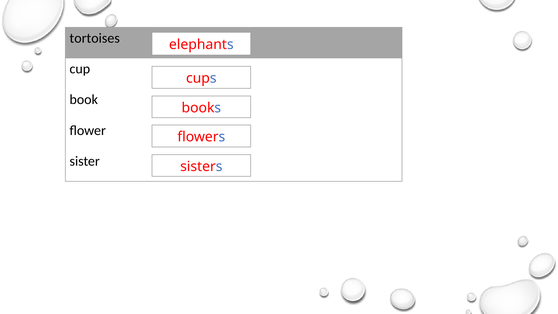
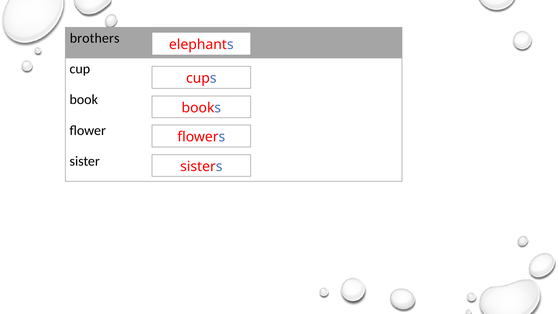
tortoises: tortoises -> brothers (95, 38)
